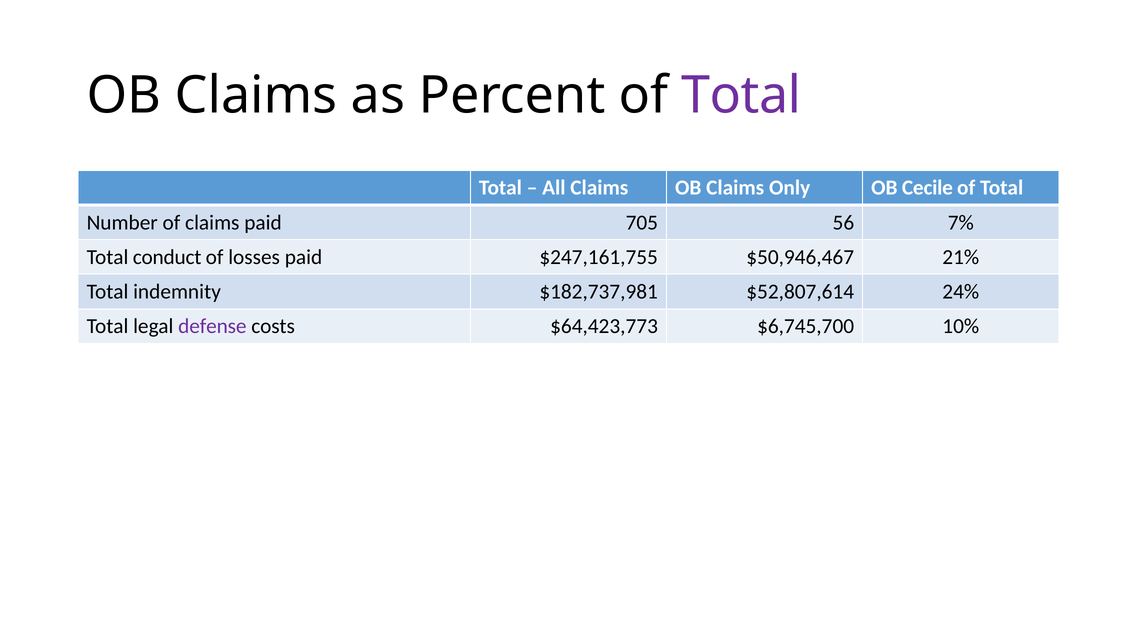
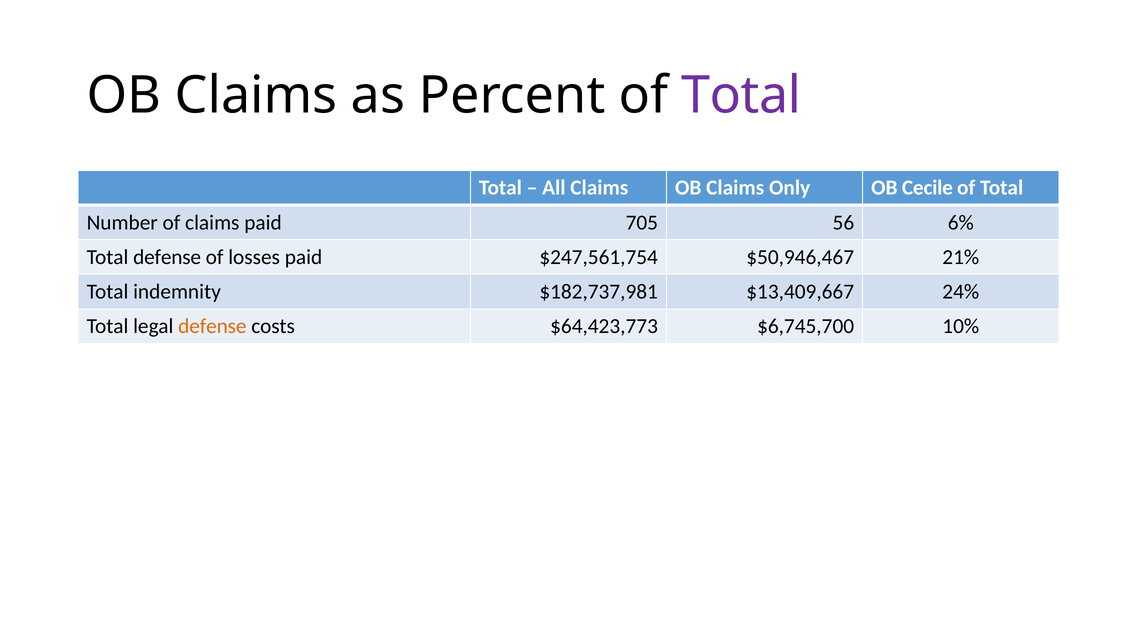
7%: 7% -> 6% (961, 222)
Total conduct: conduct -> defense (167, 257)
$247,161,755: $247,161,755 -> $247,561,754 (599, 257)
$52,807,614: $52,807,614 -> $13,409,667 (800, 292)
defense colour: purple -> orange (212, 326)
